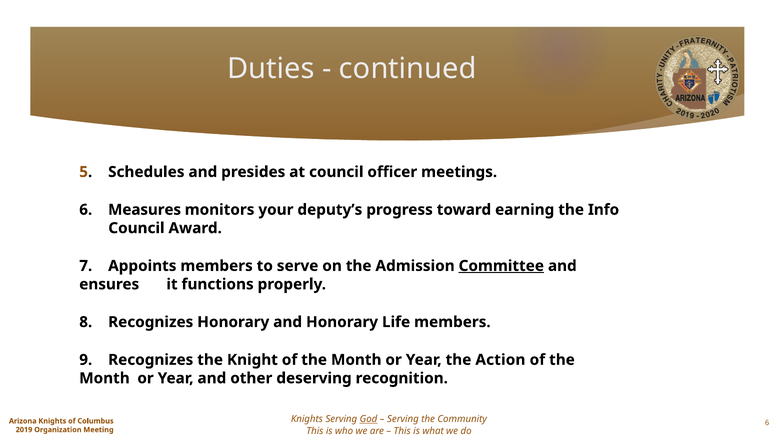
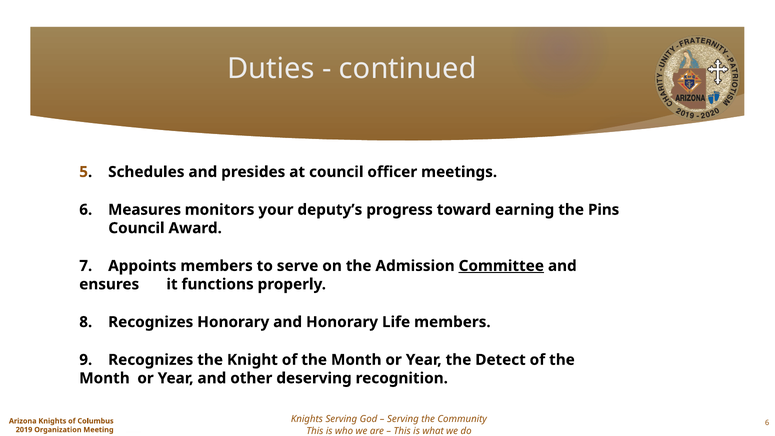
Info: Info -> Pins (604, 210)
Action: Action -> Detect (501, 360)
God underline: present -> none (369, 419)
